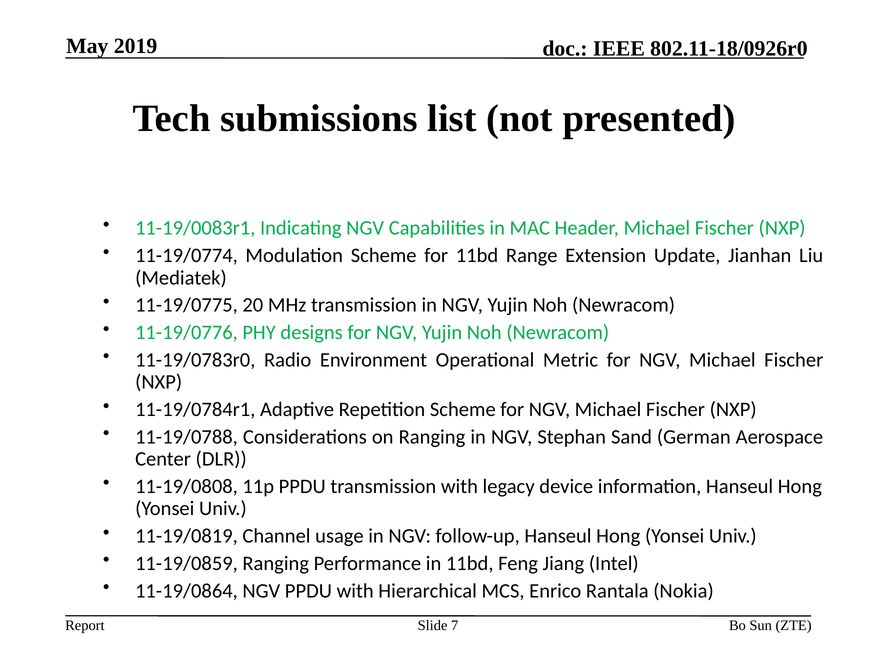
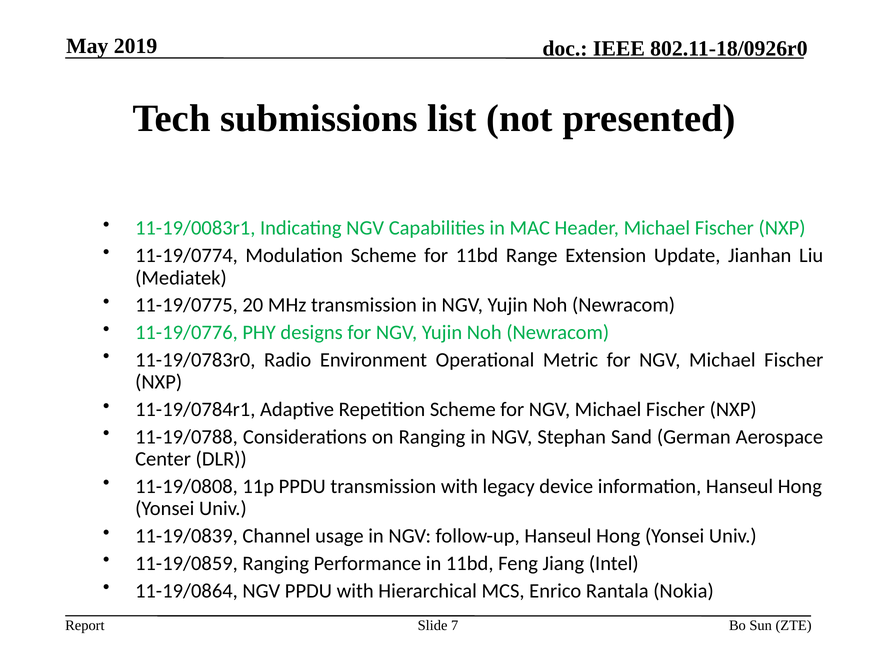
11-19/0819: 11-19/0819 -> 11-19/0839 (186, 536)
